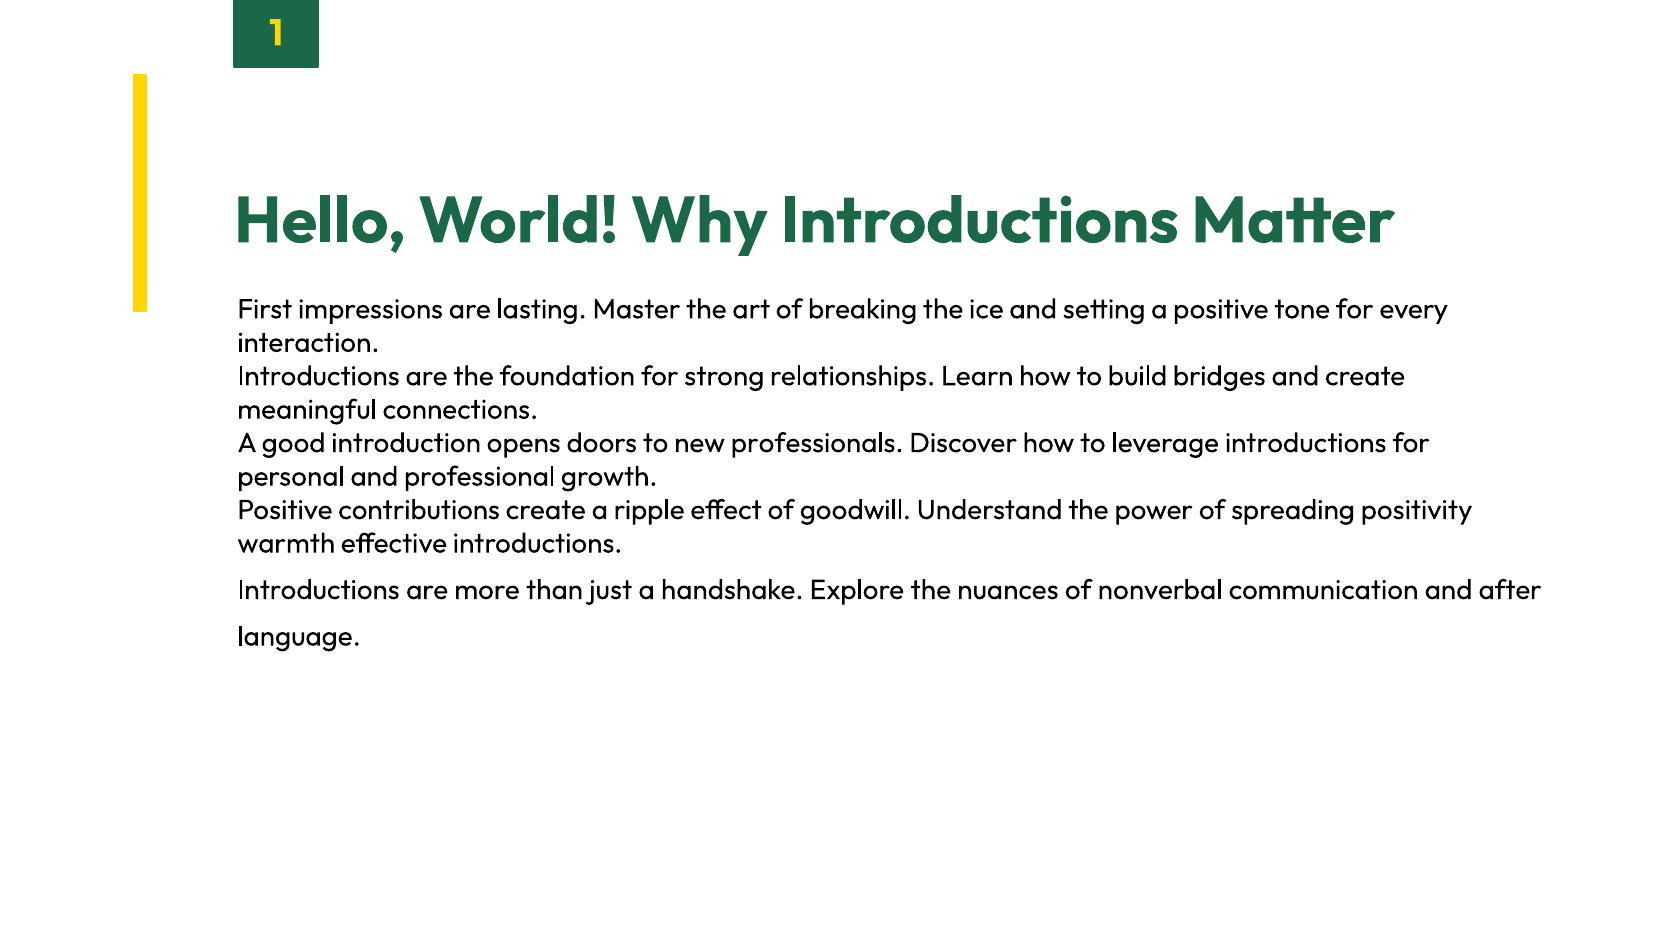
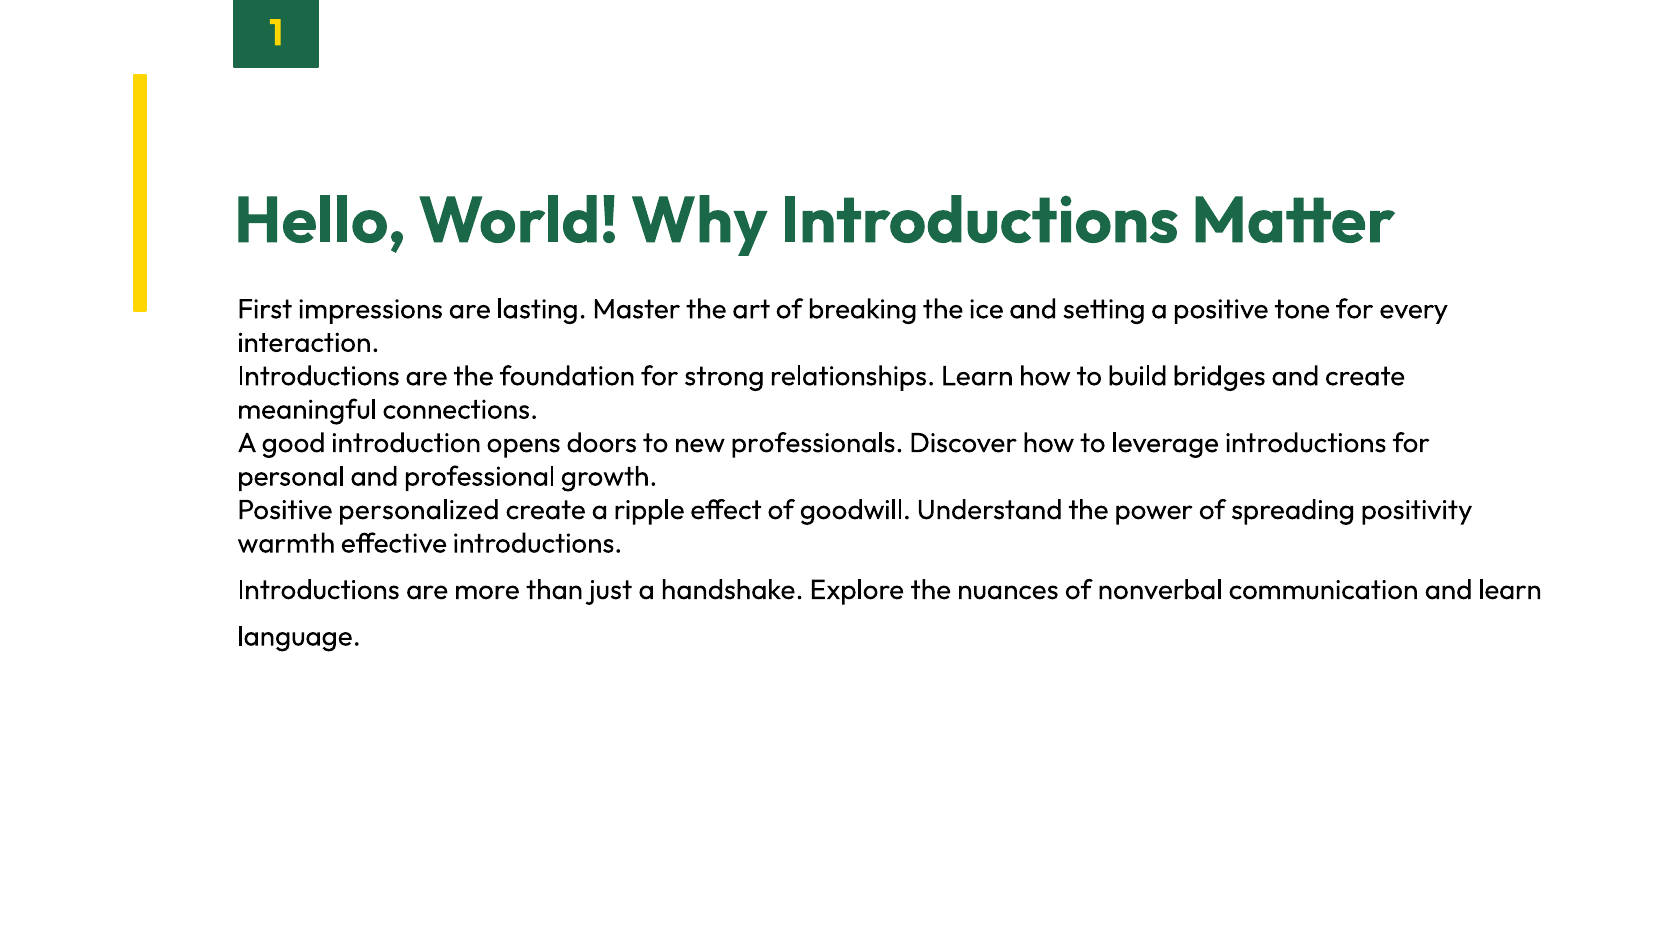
contributions: contributions -> personalized (419, 510)
and after: after -> learn (1510, 590)
